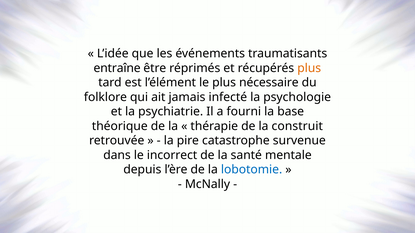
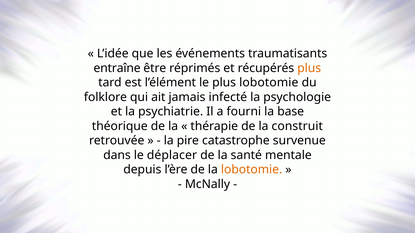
plus nécessaire: nécessaire -> lobotomie (269, 83)
incorrect: incorrect -> déplacer (172, 155)
lobotomie colour: blue -> orange (252, 170)
